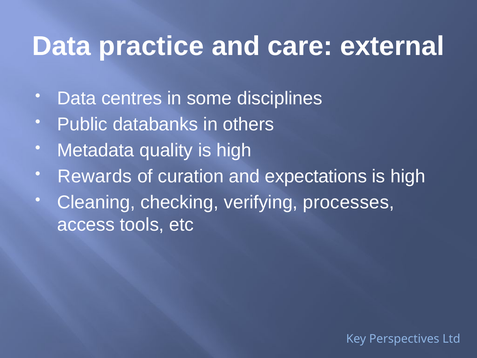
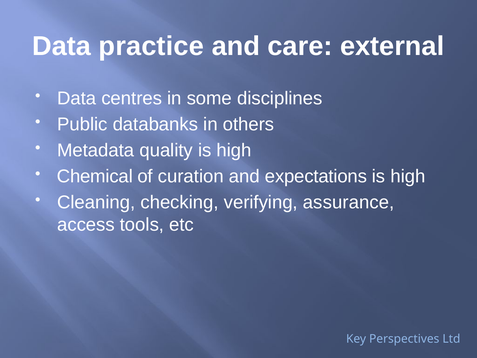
Rewards: Rewards -> Chemical (95, 176)
processes: processes -> assurance (349, 202)
